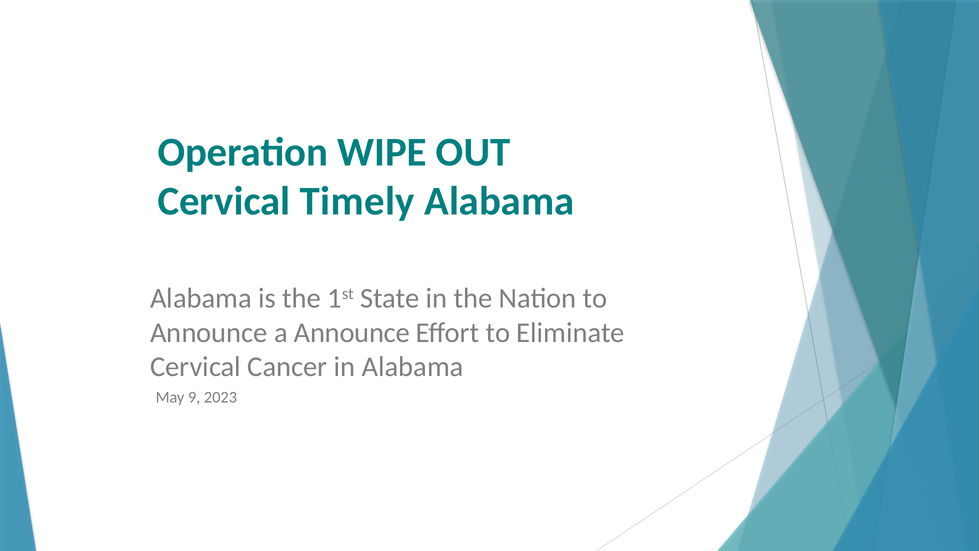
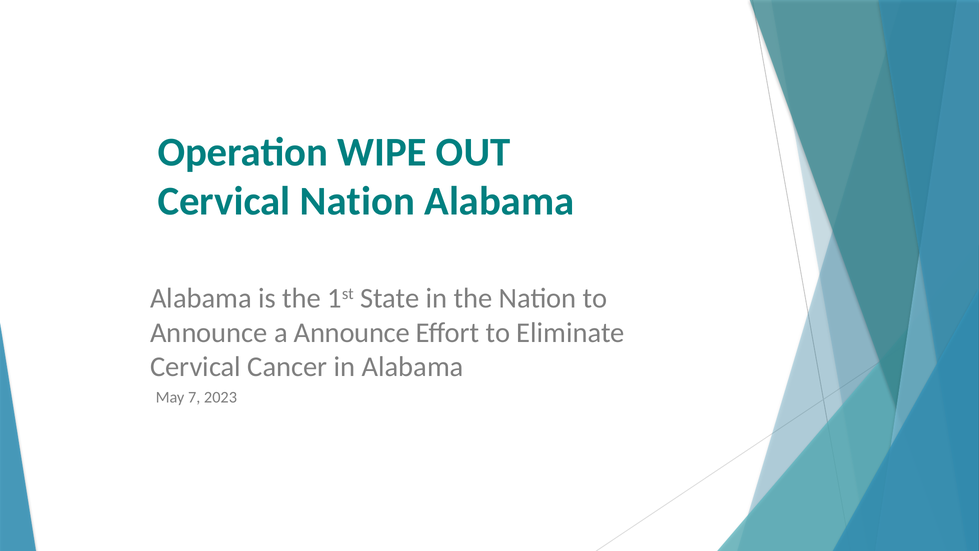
Cervical Timely: Timely -> Nation (357, 201)
9: 9 -> 7 (194, 397)
